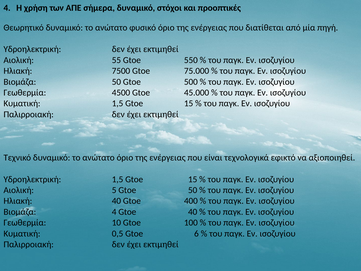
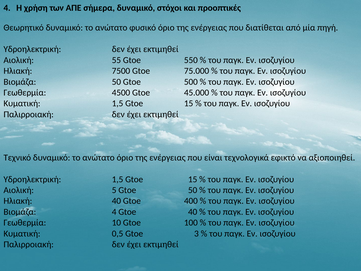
6: 6 -> 3 (196, 233)
